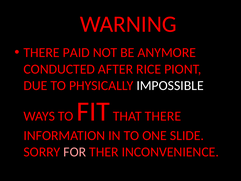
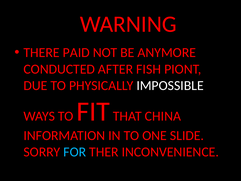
RICE: RICE -> FISH (149, 69)
THAT THERE: THERE -> CHINA (163, 116)
FOR colour: pink -> light blue (75, 152)
